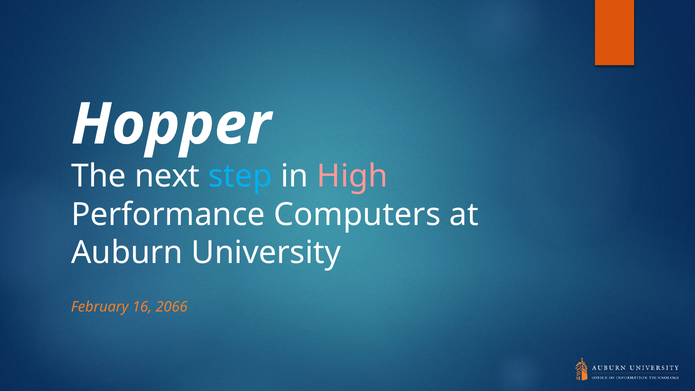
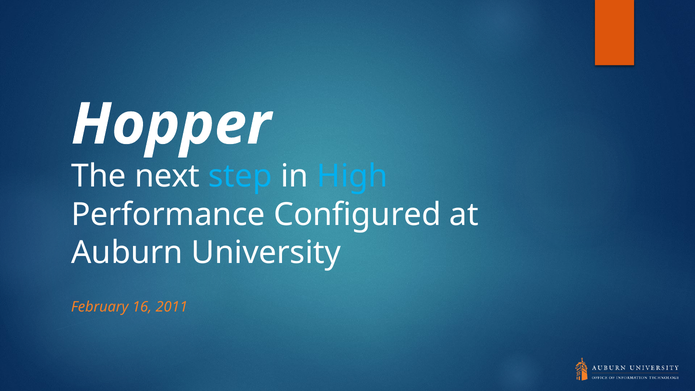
High colour: pink -> light blue (353, 176)
Computers: Computers -> Configured (357, 215)
2066: 2066 -> 2011 (172, 307)
